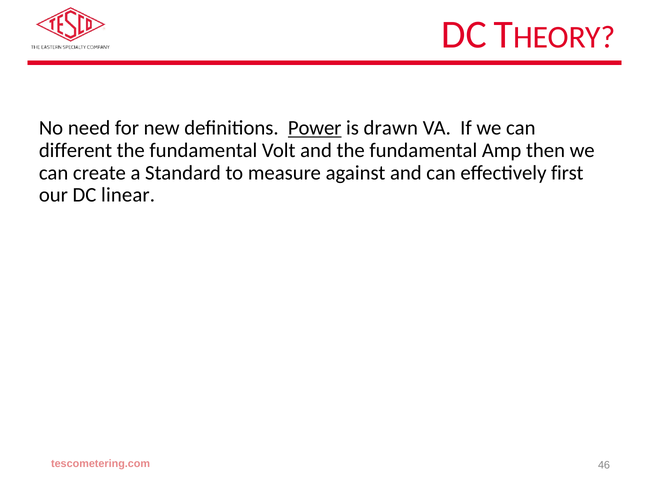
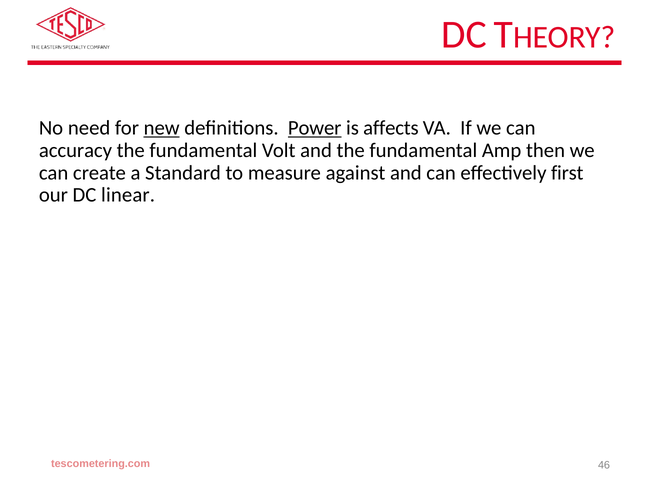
new underline: none -> present (162, 128)
drawn: drawn -> affects (391, 128)
different: different -> accuracy (75, 150)
